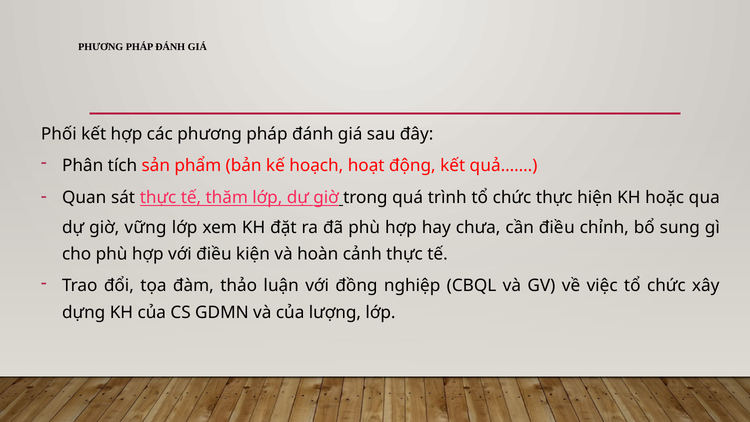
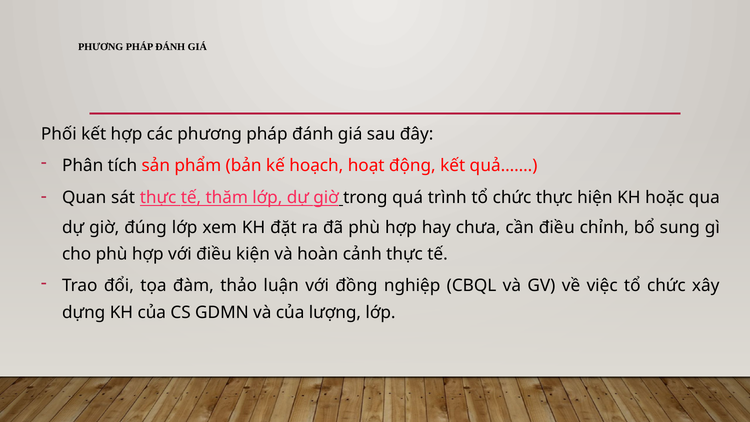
vững: vững -> đúng (146, 227)
